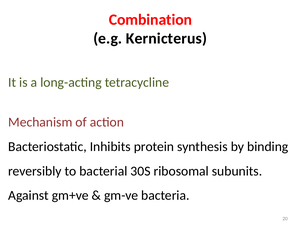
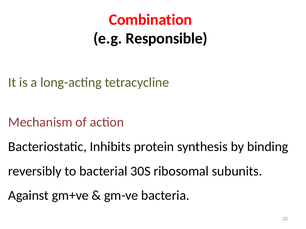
Kernicterus: Kernicterus -> Responsible (167, 39)
